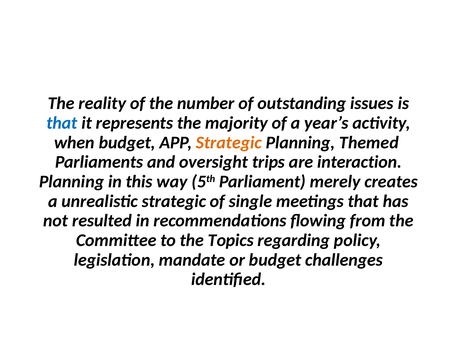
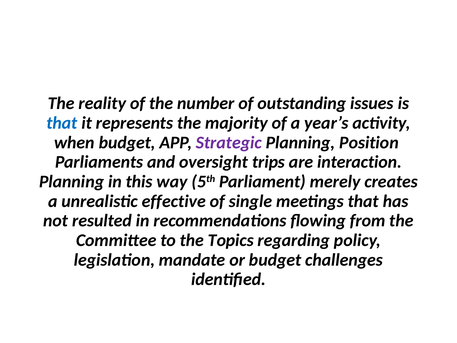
Strategic colour: orange -> purple (229, 142)
Themed: Themed -> Position (369, 142)
unrealistic strategic: strategic -> effective (174, 201)
